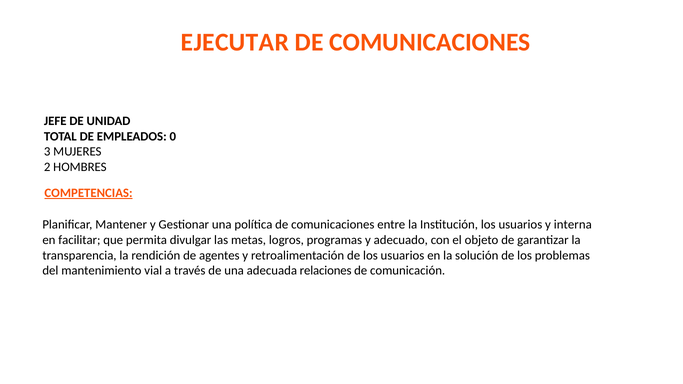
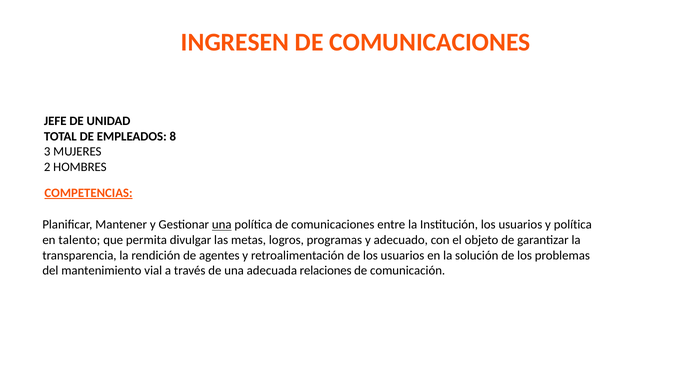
EJECUTAR: EJECUTAR -> INGRESEN (235, 42)
0: 0 -> 8 (173, 136)
una underline: none -> present (222, 225)
y interna: interna -> política (573, 225)
facilitar: facilitar -> talento (79, 240)
